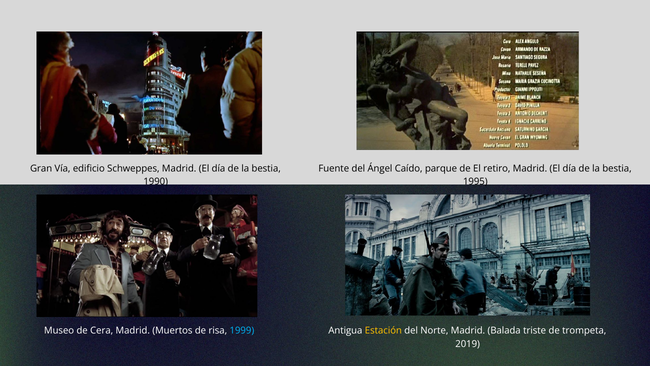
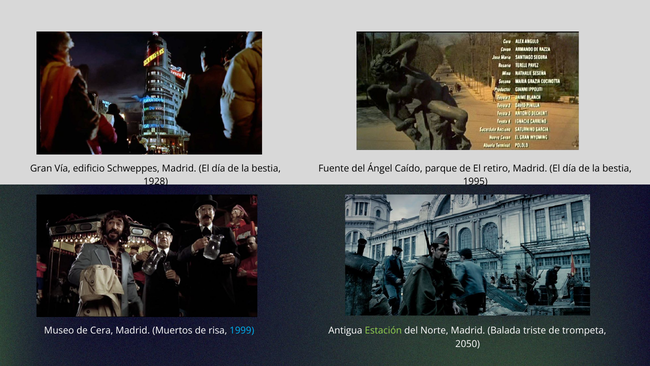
1990: 1990 -> 1928 (156, 182)
Estación colour: yellow -> light green (383, 330)
2019: 2019 -> 2050 (468, 344)
